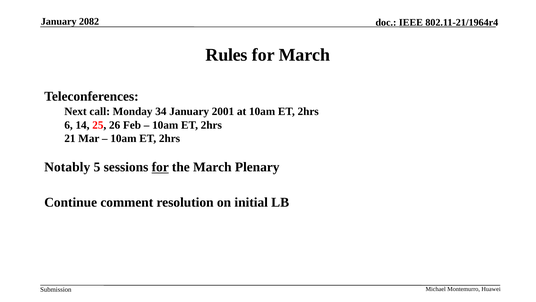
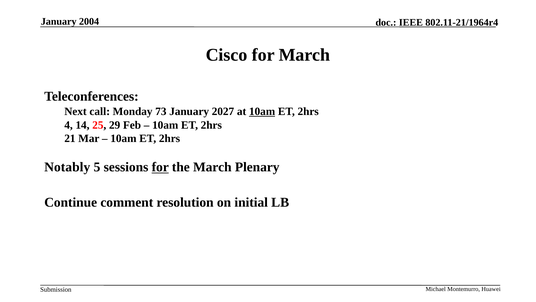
2082: 2082 -> 2004 (89, 21)
Rules: Rules -> Cisco (227, 55)
34: 34 -> 73 (161, 111)
2001: 2001 -> 2027 (223, 111)
10am underline: none -> present (262, 111)
6: 6 -> 4 (69, 125)
26: 26 -> 29 (115, 125)
